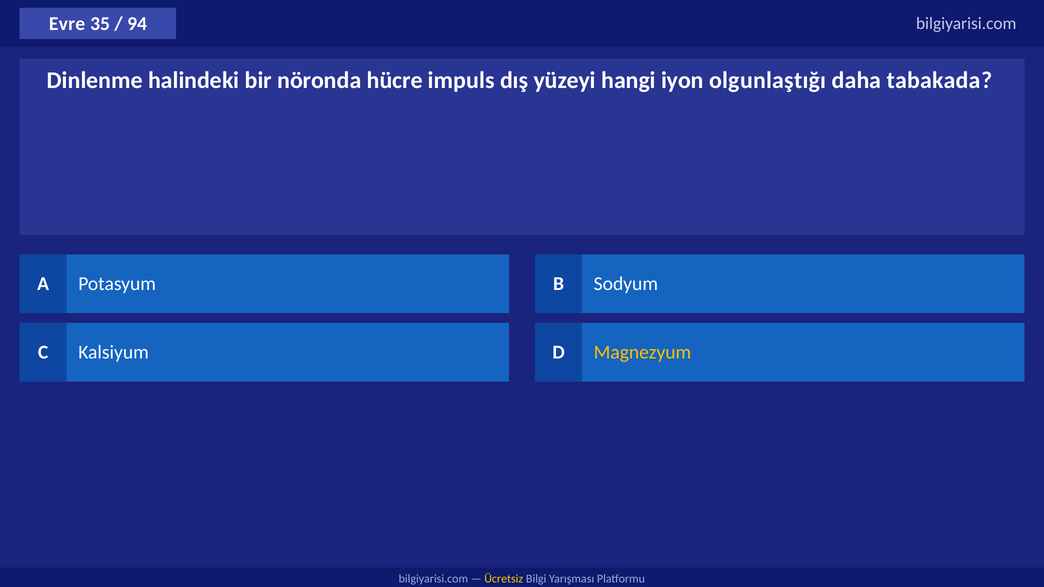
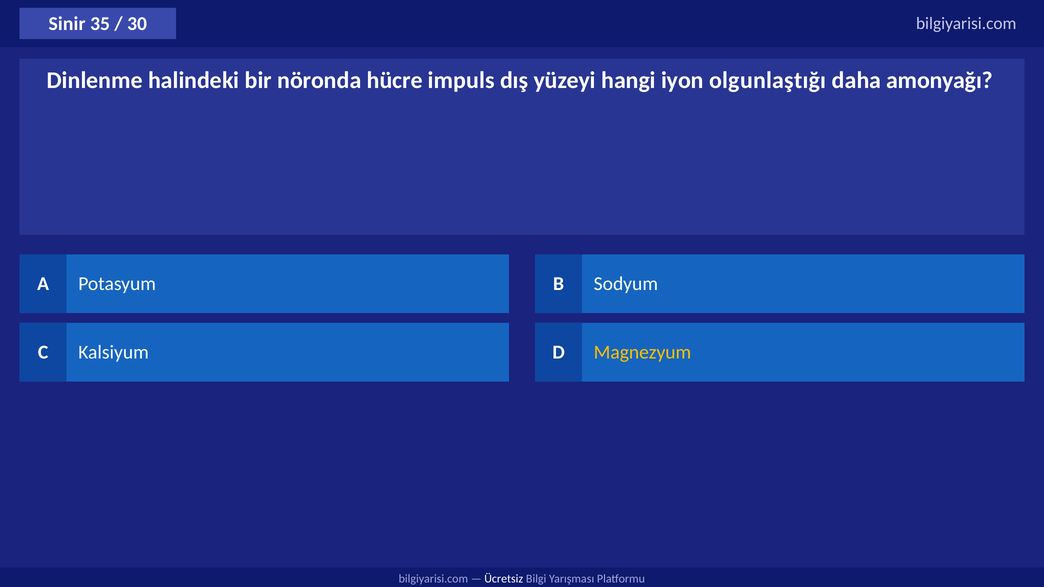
Evre: Evre -> Sinir (67, 24)
94: 94 -> 30 (137, 24)
tabakada: tabakada -> amonyağı (940, 80)
Ücretsiz colour: yellow -> white (504, 579)
